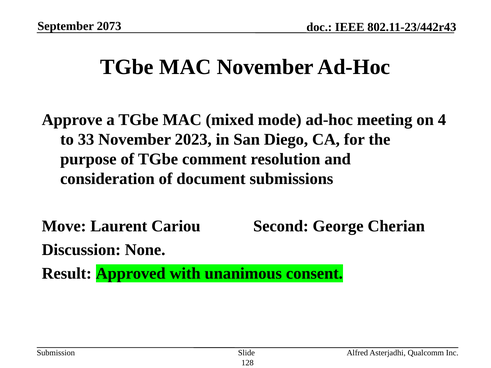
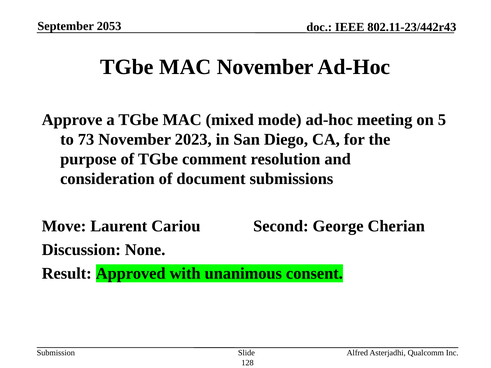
2073: 2073 -> 2053 (109, 26)
4: 4 -> 5 (442, 120)
33: 33 -> 73 (86, 139)
